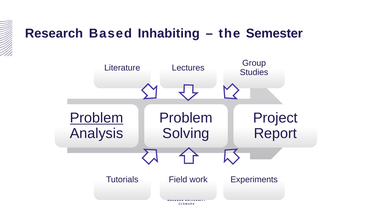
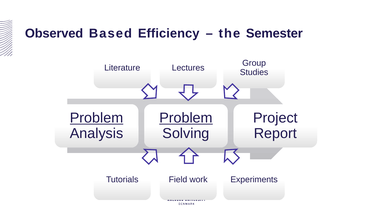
Research: Research -> Observed (54, 33)
Inhabiting: Inhabiting -> Efficiency (169, 33)
Problem underline: none -> present (186, 118)
